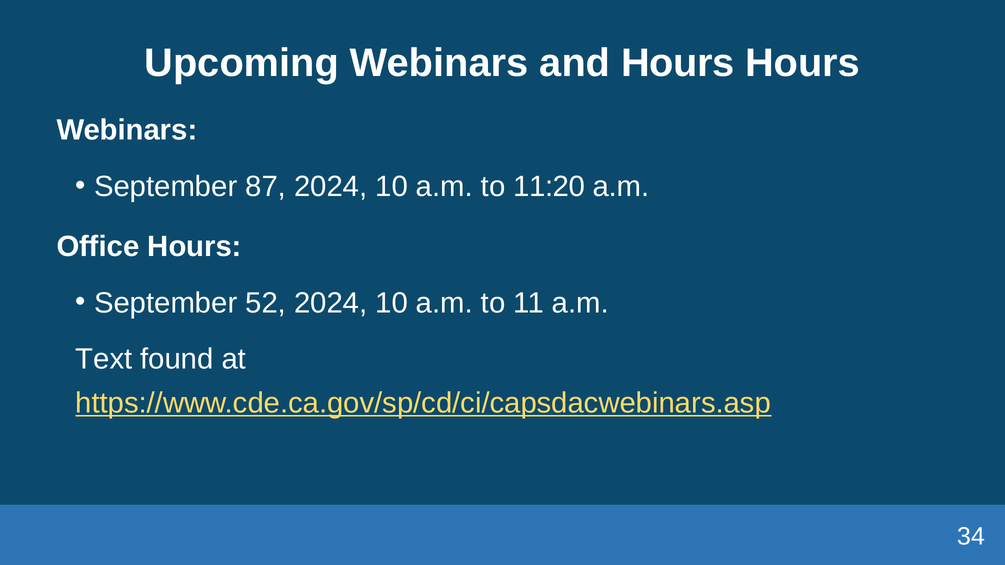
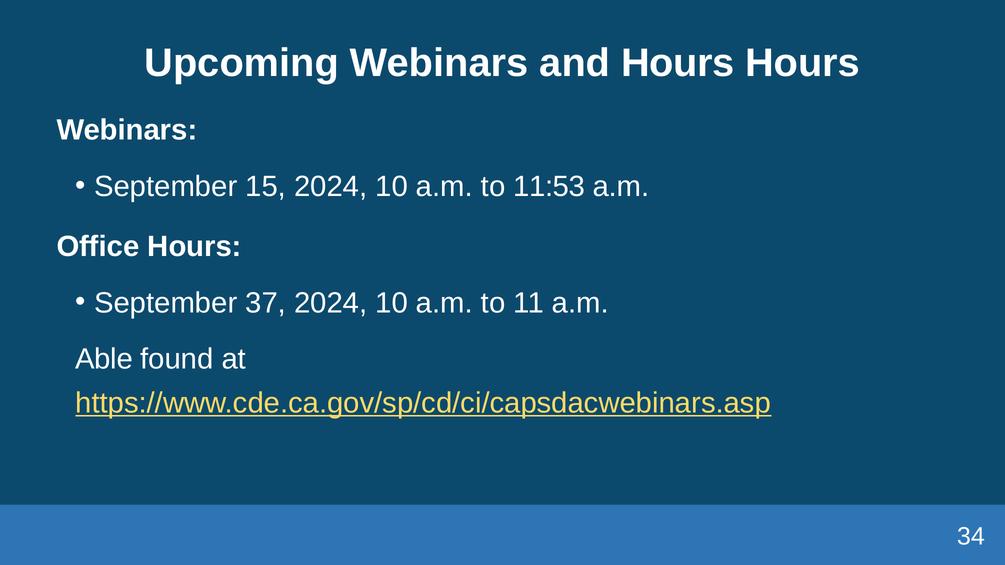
87: 87 -> 15 (266, 187)
11:20: 11:20 -> 11:53 (549, 187)
52: 52 -> 37 (266, 303)
Text: Text -> Able (104, 359)
